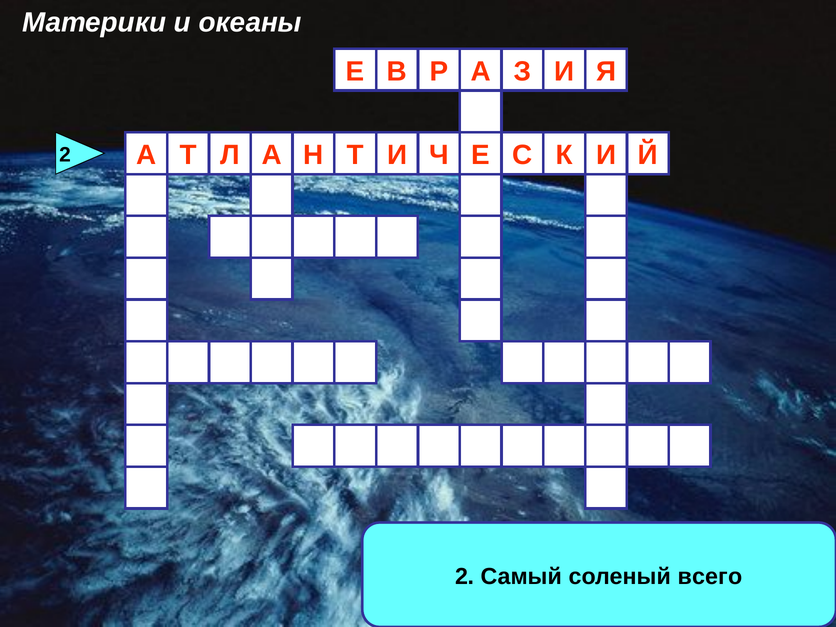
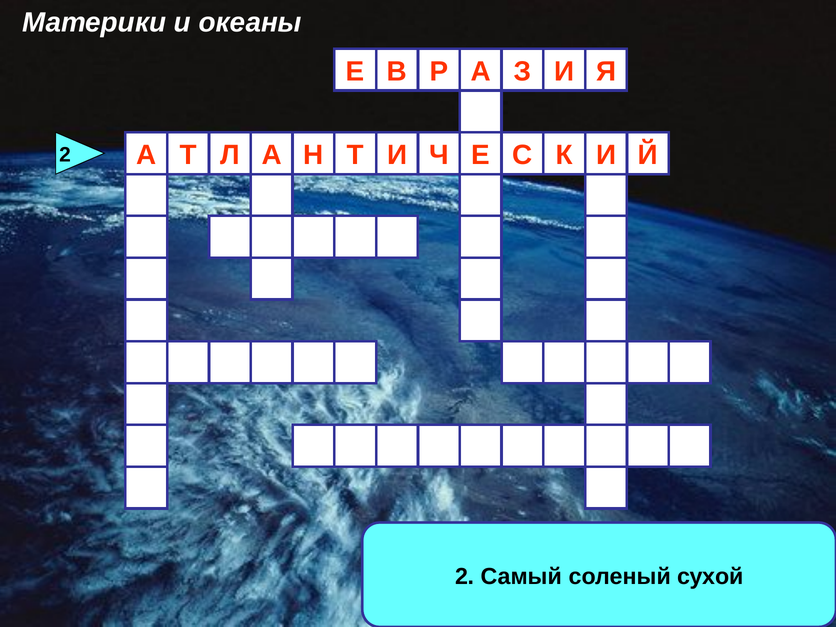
всего: всего -> сухой (710, 576)
